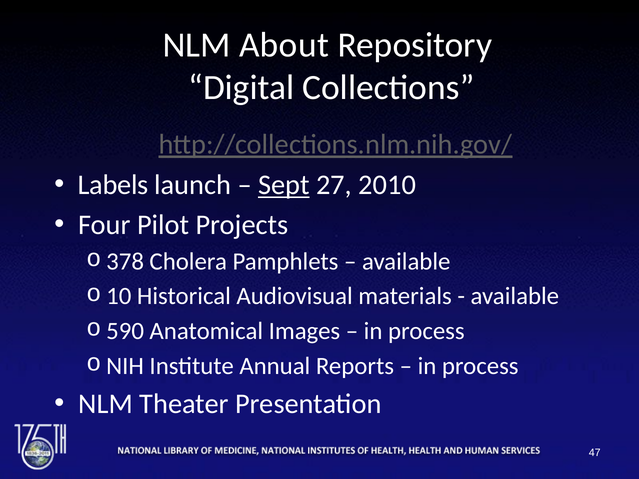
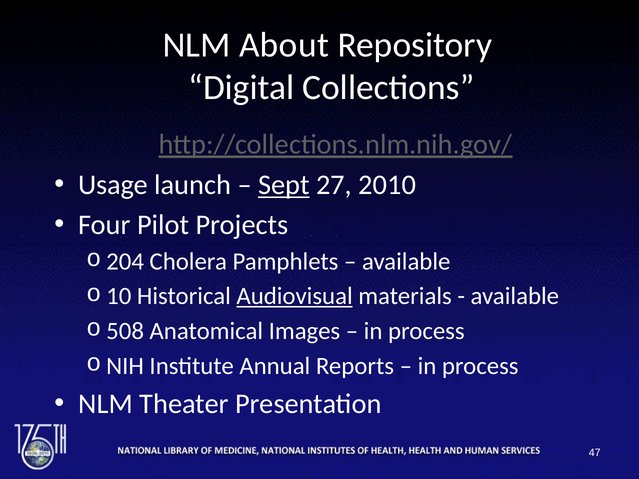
Labels: Labels -> Usage (113, 185)
378: 378 -> 204 (125, 262)
Audiovisual underline: none -> present (295, 296)
590: 590 -> 508 (125, 331)
